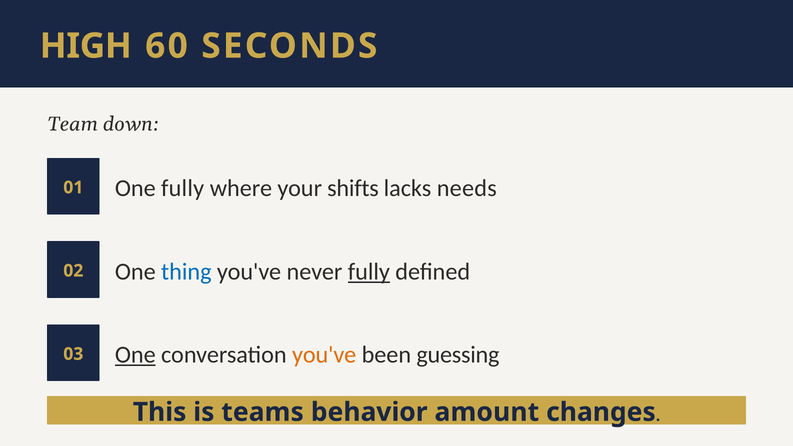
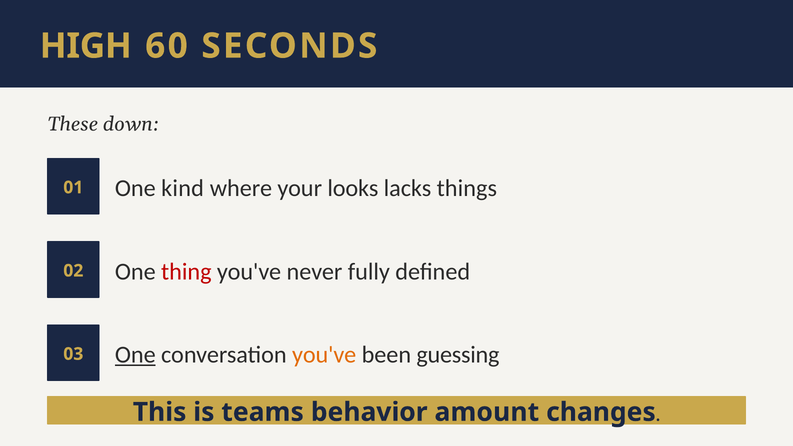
Team: Team -> These (73, 124)
One fully: fully -> kind (183, 188)
shifts: shifts -> looks (353, 188)
needs: needs -> things (467, 188)
thing colour: blue -> red (186, 272)
fully underline: present -> none (369, 272)
